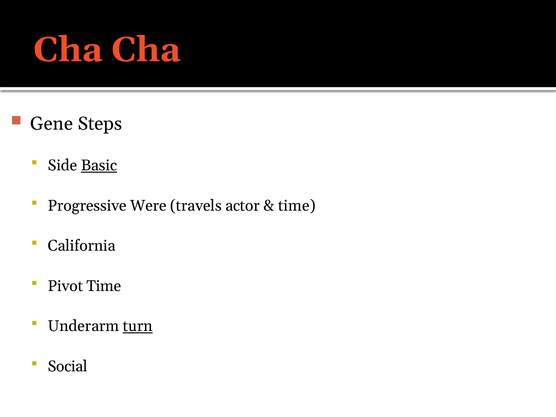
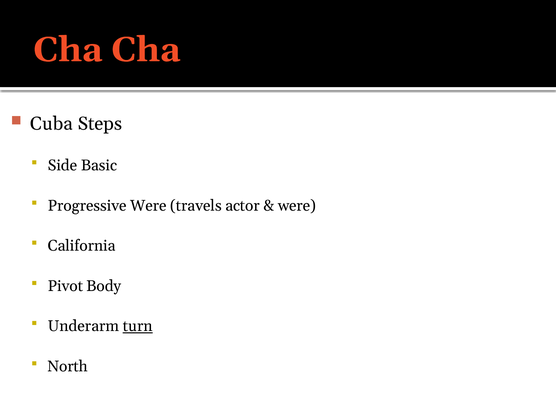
Gene: Gene -> Cuba (52, 124)
Basic underline: present -> none (99, 165)
time: time -> were (297, 206)
Pivot Time: Time -> Body (104, 286)
Social: Social -> North (68, 366)
